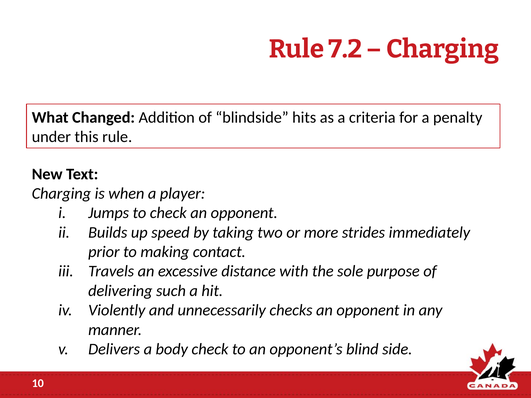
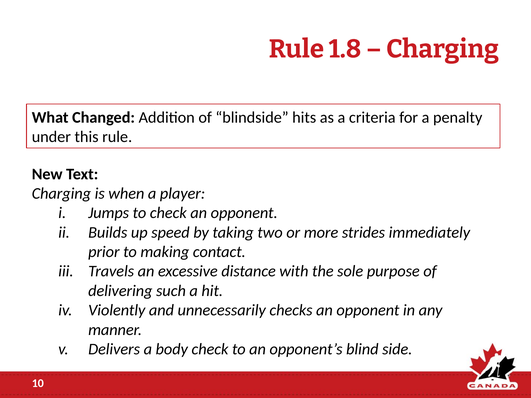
7.2: 7.2 -> 1.8 (345, 49)
